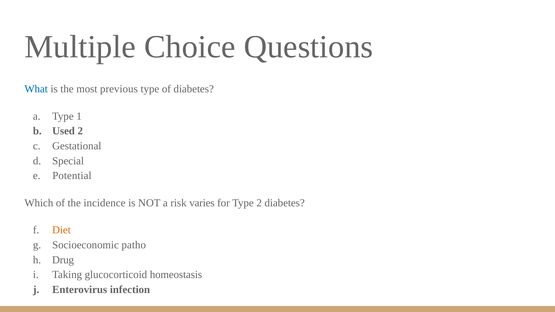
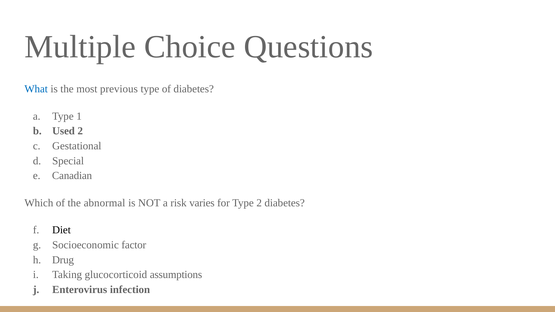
Potential: Potential -> Canadian (72, 176)
incidence: incidence -> abnormal (105, 203)
Diet colour: orange -> black (61, 230)
patho: patho -> factor (134, 245)
homeostasis: homeostasis -> assumptions (176, 275)
